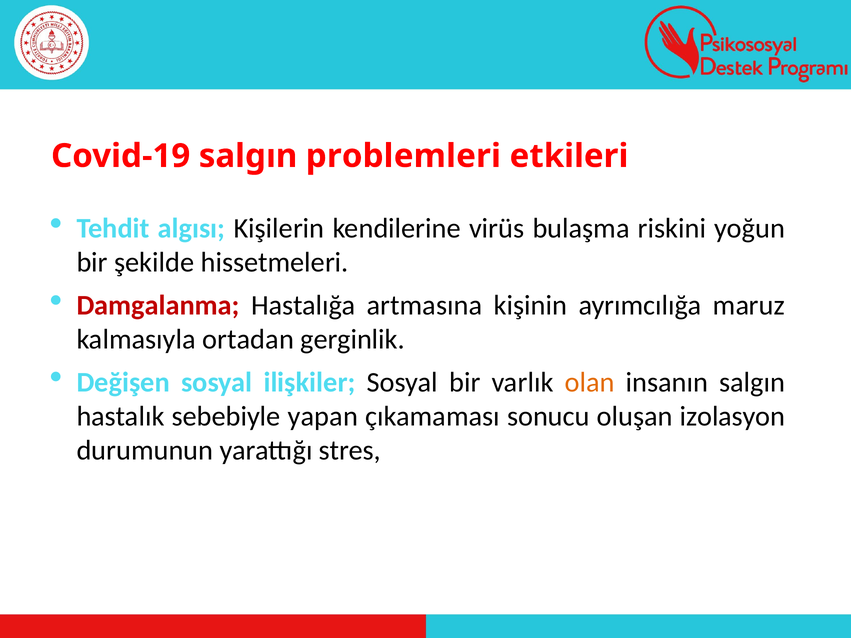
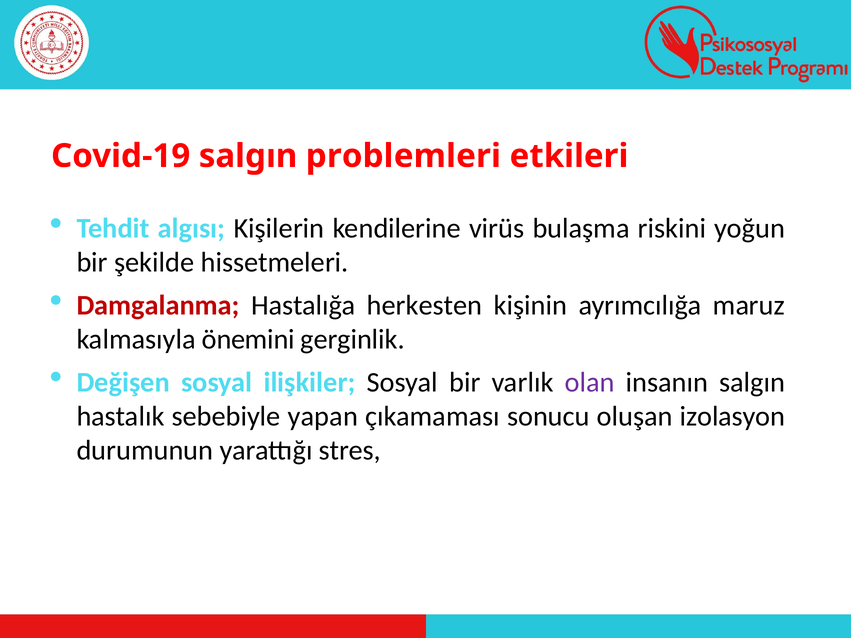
artmasına: artmasına -> herkesten (424, 305)
ortadan: ortadan -> önemini (248, 339)
olan colour: orange -> purple (590, 382)
